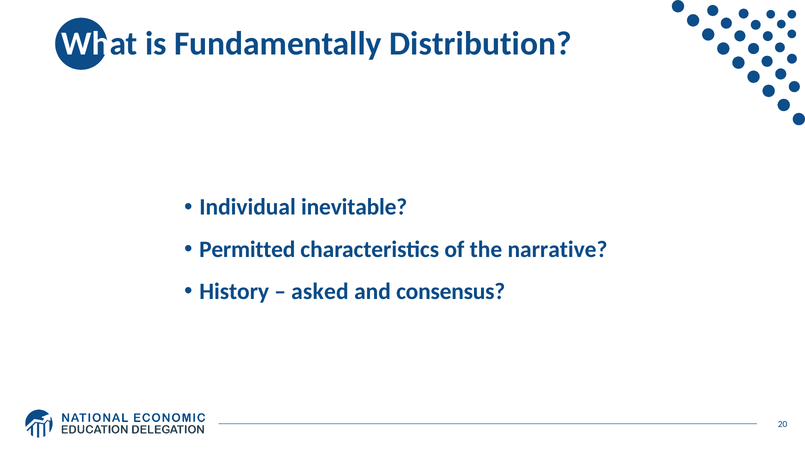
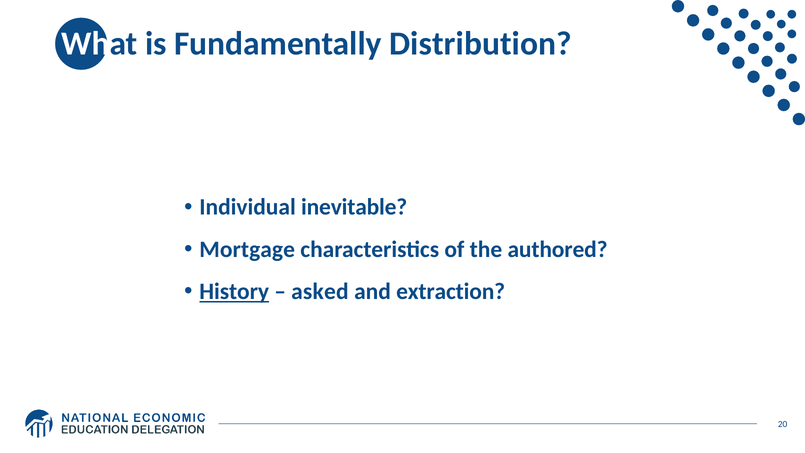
Permitted: Permitted -> Mortgage (247, 249)
narrative: narrative -> authored (558, 249)
History underline: none -> present (234, 291)
consensus: consensus -> extraction (451, 291)
